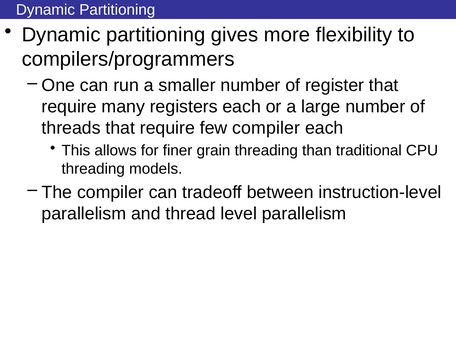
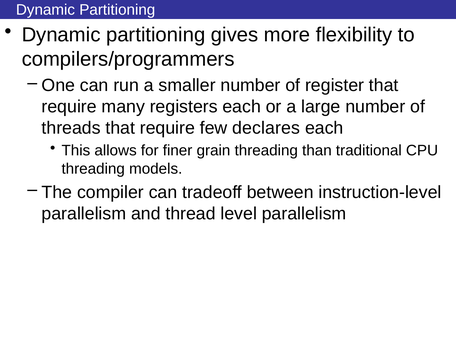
few compiler: compiler -> declares (266, 128)
